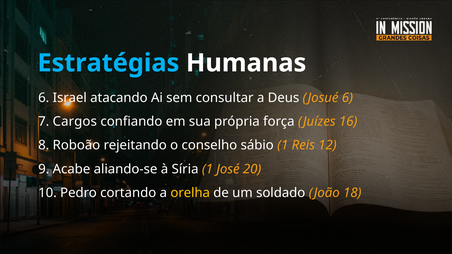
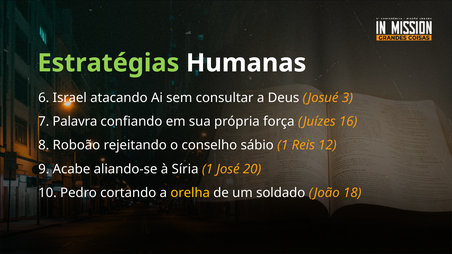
Estratégias colour: light blue -> light green (108, 63)
Josué 6: 6 -> 3 (347, 98)
Cargos: Cargos -> Palavra (75, 122)
